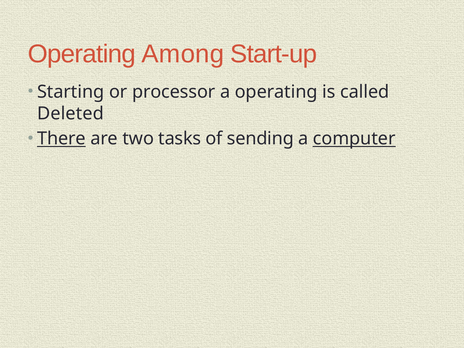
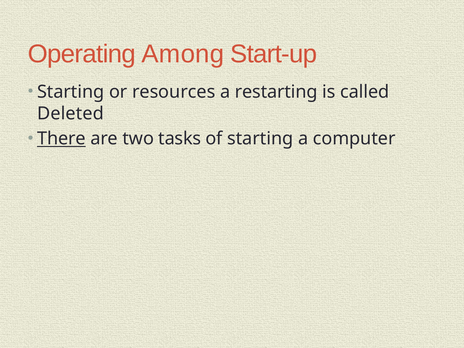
processor: processor -> resources (174, 92)
a operating: operating -> restarting (276, 92)
of sending: sending -> starting (260, 139)
computer underline: present -> none (354, 139)
